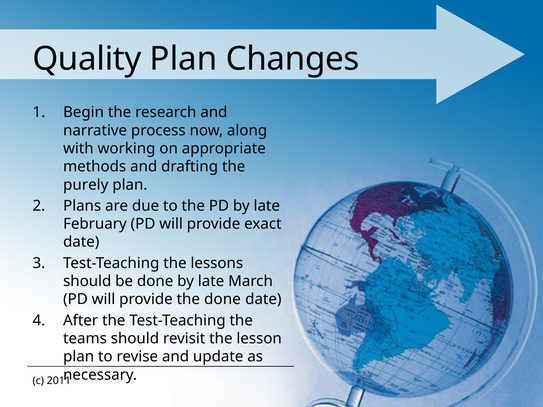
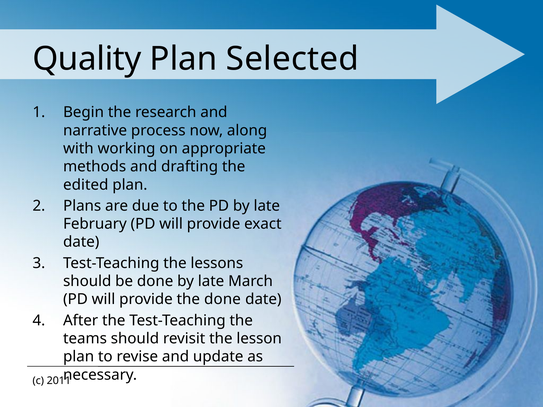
Changes: Changes -> Selected (292, 59)
purely: purely -> edited (86, 185)
